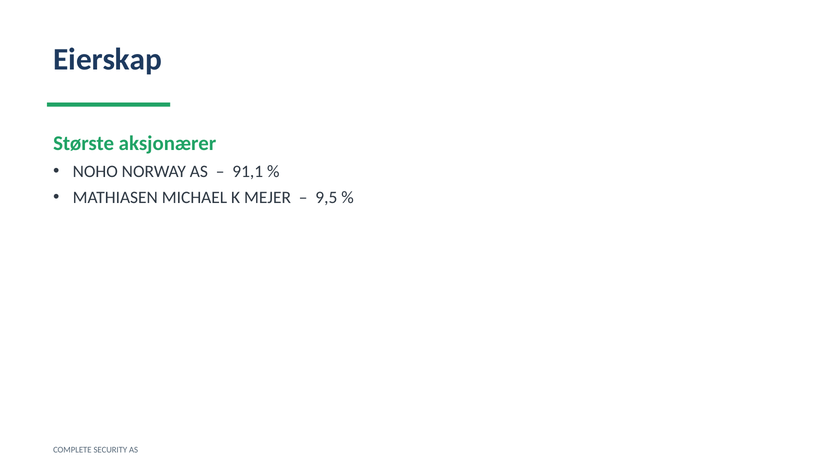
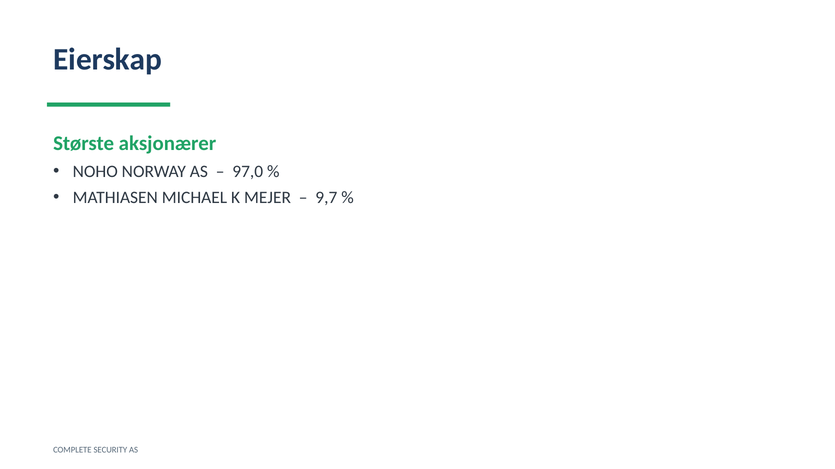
91,1: 91,1 -> 97,0 (248, 172)
9,5: 9,5 -> 9,7 (326, 198)
